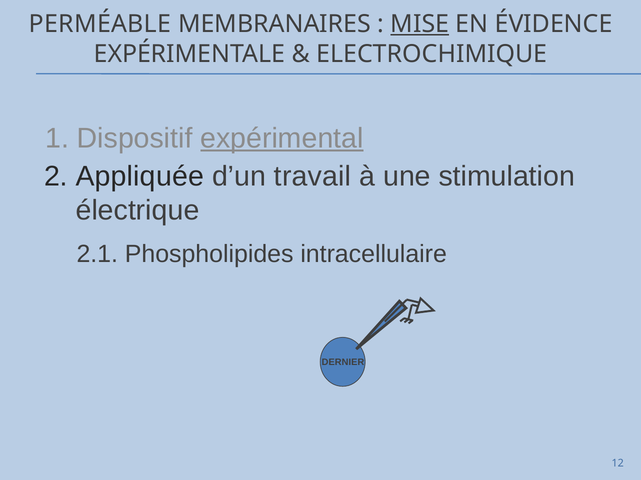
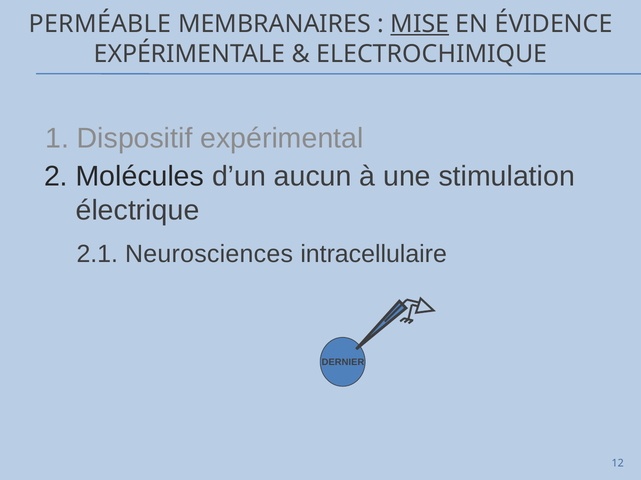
expérimental underline: present -> none (282, 139)
Appliquée: Appliquée -> Molécules (140, 177)
travail: travail -> aucun (313, 177)
Phospholipides: Phospholipides -> Neurosciences (209, 254)
